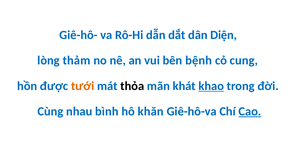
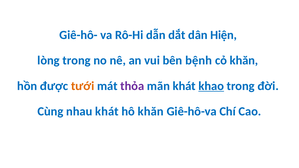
Diện: Diện -> Hiện (224, 35)
lòng thảm: thảm -> trong (77, 61)
cỏ cung: cung -> khăn (244, 61)
thỏa colour: black -> purple (132, 86)
nhau bình: bình -> khát (107, 112)
Cao underline: present -> none (250, 112)
